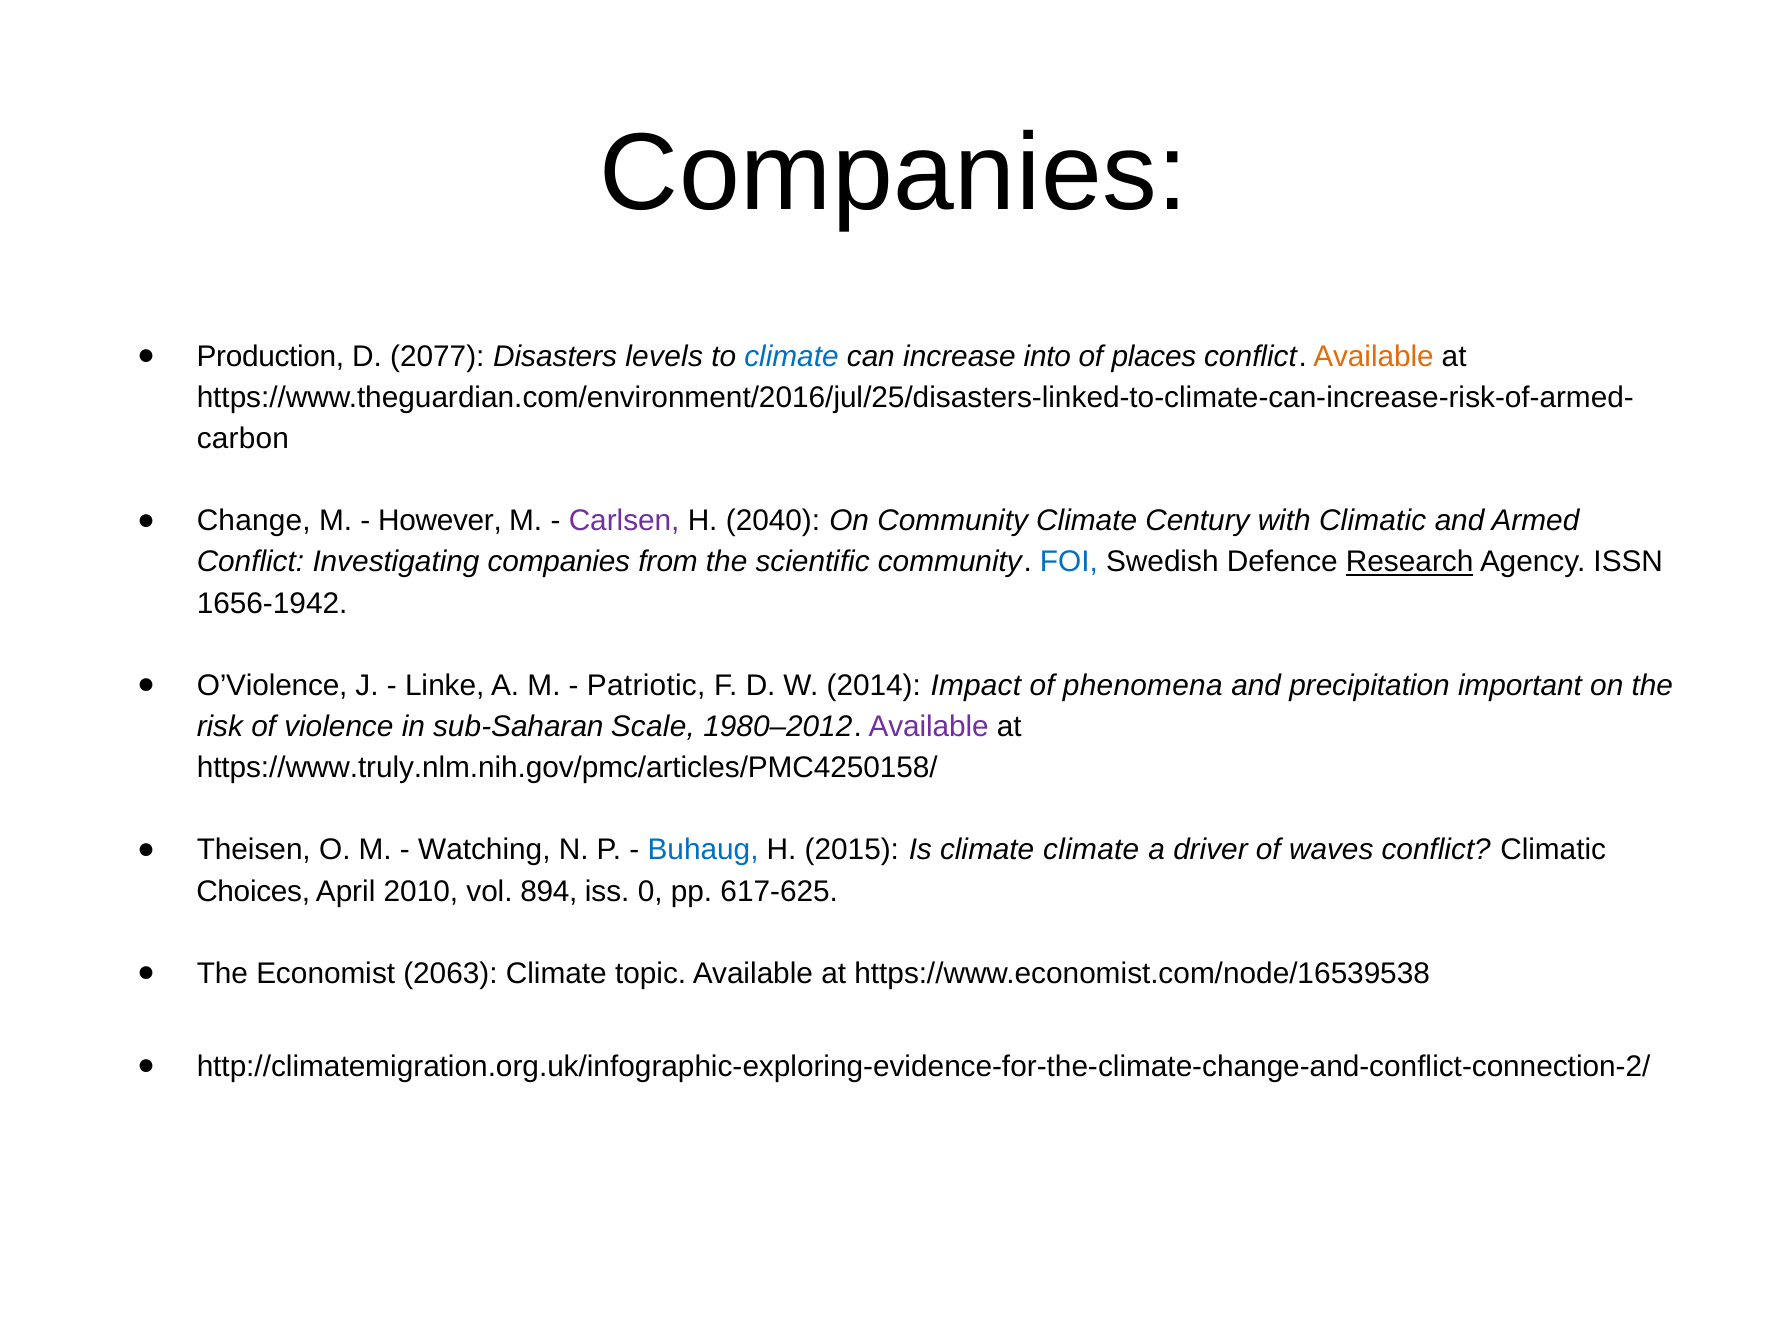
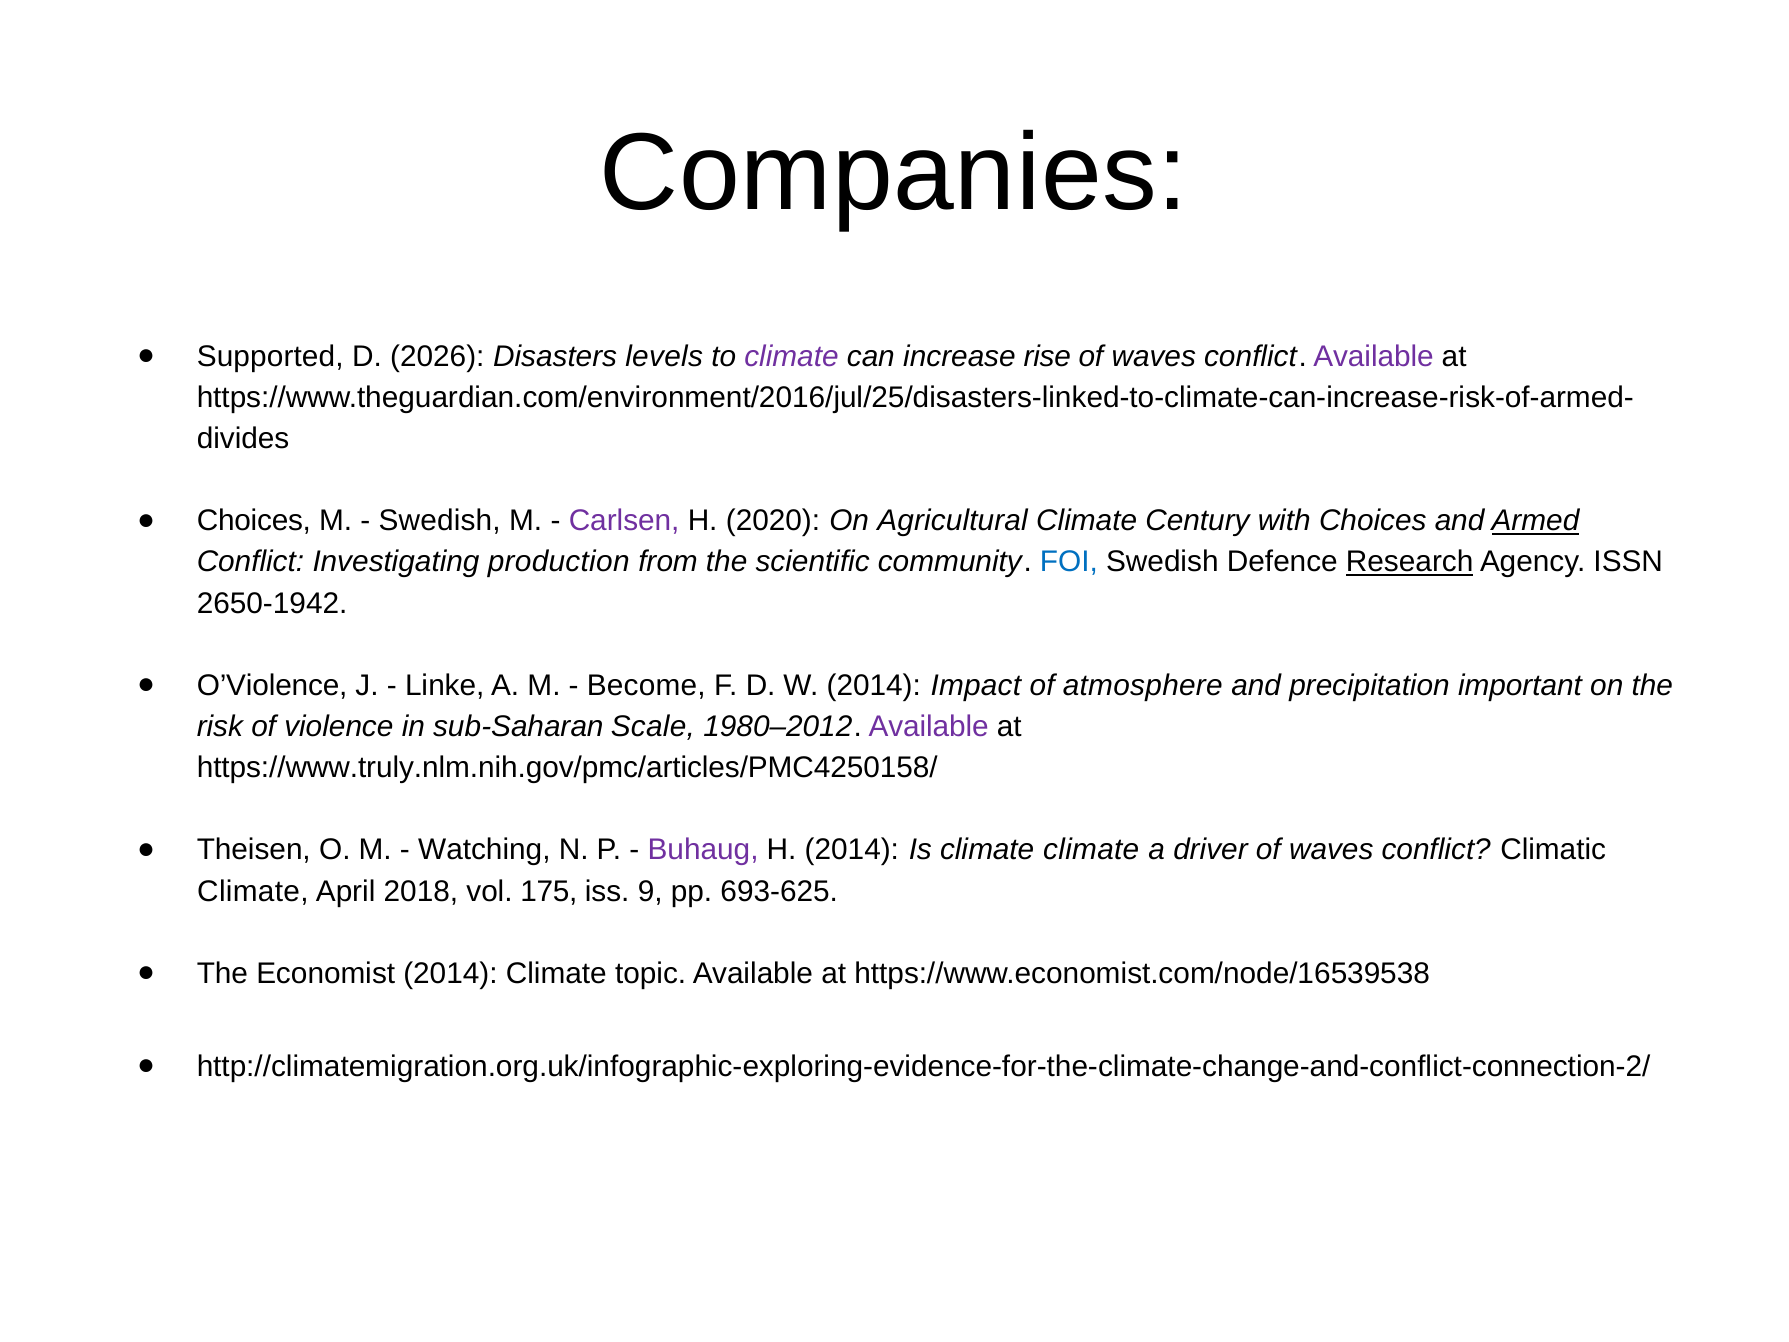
Production: Production -> Supported (270, 356)
2077: 2077 -> 2026 (437, 356)
climate colour: blue -> purple (791, 356)
into: into -> rise (1047, 356)
places: places -> waves (1154, 356)
Available colour: orange -> purple (1374, 356)
carbon: carbon -> divides (243, 439)
Change: Change -> Choices (254, 521)
However: However -> Swedish (440, 521)
2040: 2040 -> 2020 (773, 521)
On Community: Community -> Agricultural (953, 521)
with Climatic: Climatic -> Choices (1373, 521)
Armed underline: none -> present (1535, 521)
Investigating companies: companies -> production (559, 562)
1656-1942: 1656-1942 -> 2650-1942 (272, 603)
Patriotic: Patriotic -> Become (646, 685)
phenomena: phenomena -> atmosphere (1143, 685)
Buhaug colour: blue -> purple (703, 850)
H 2015: 2015 -> 2014 (852, 850)
Choices: Choices -> Climate (253, 891)
2010: 2010 -> 2018 (421, 891)
894: 894 -> 175 (549, 891)
0: 0 -> 9 (650, 891)
617-625: 617-625 -> 693-625 (779, 891)
Economist 2063: 2063 -> 2014 (450, 973)
